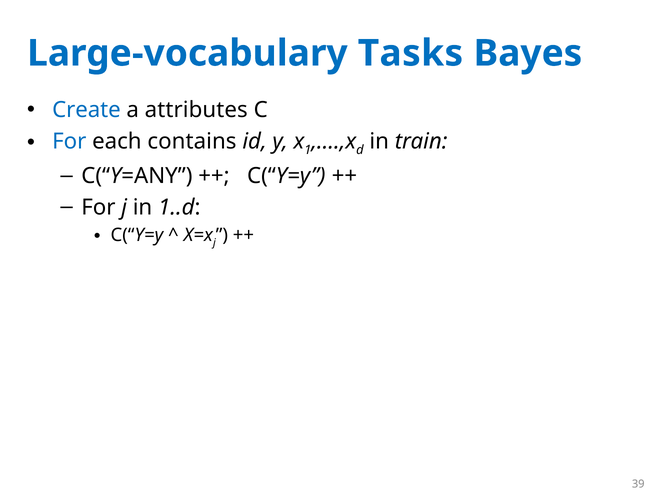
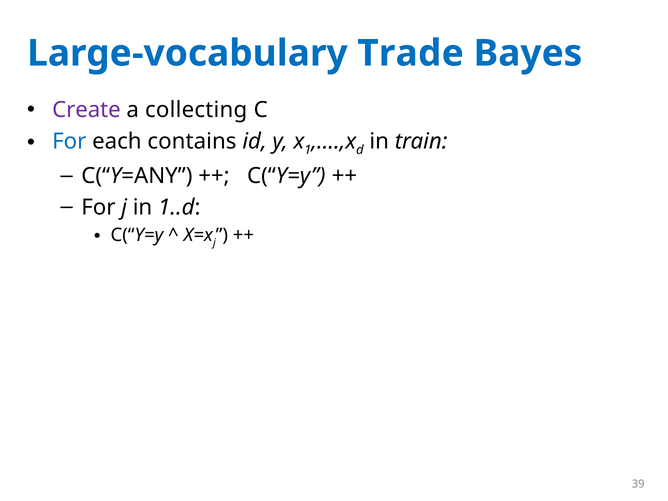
Tasks: Tasks -> Trade (411, 53)
Create colour: blue -> purple (86, 110)
attributes: attributes -> collecting (196, 110)
